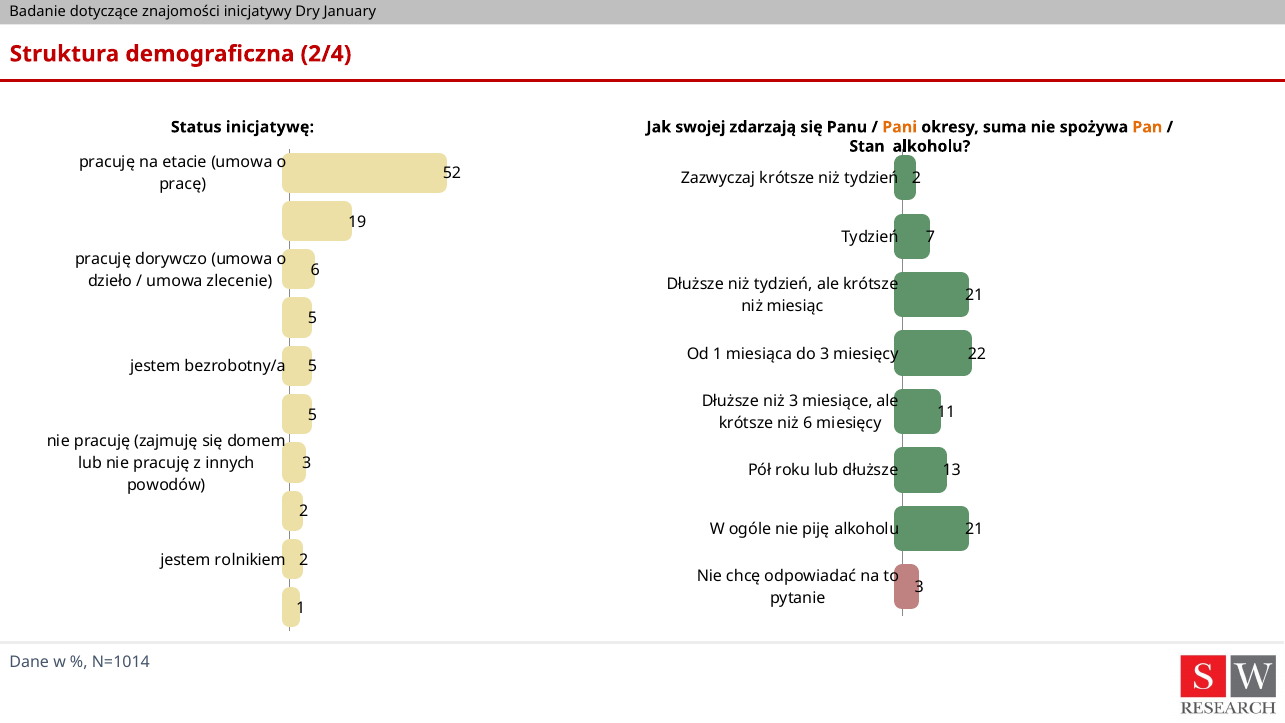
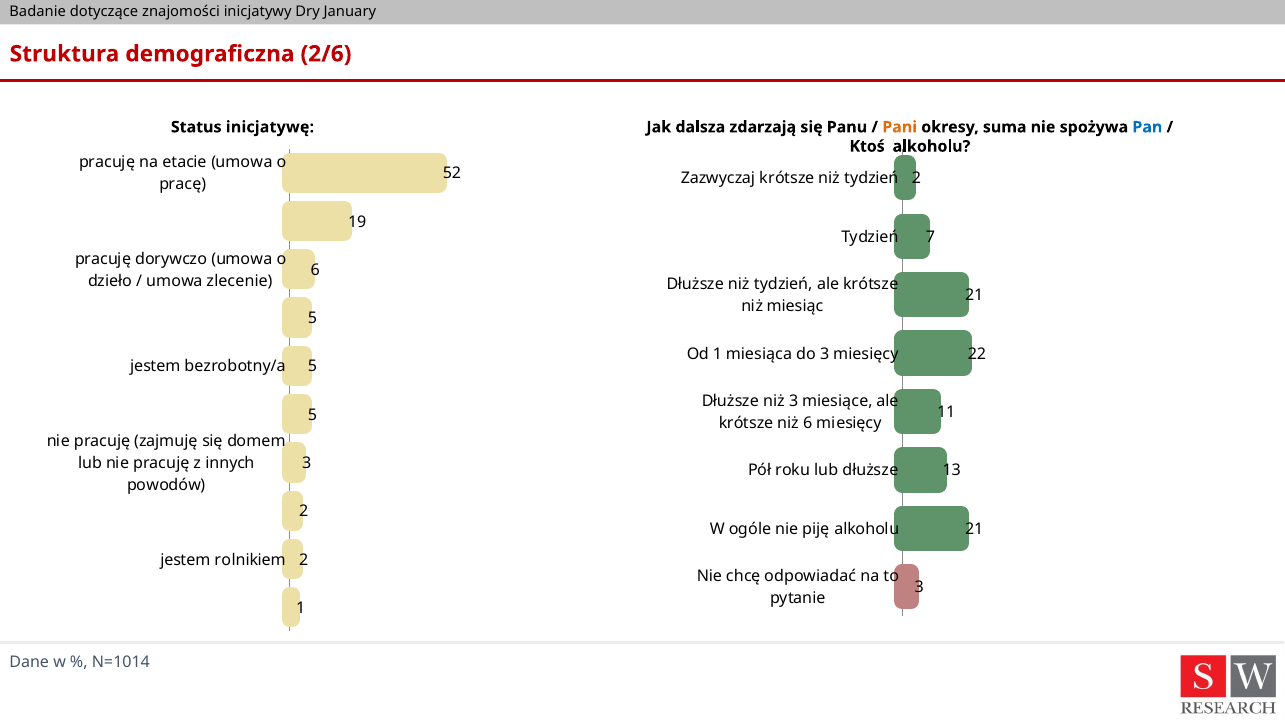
2/4: 2/4 -> 2/6 (326, 54)
swojej: swojej -> dalsza (700, 127)
Pan colour: orange -> blue (1147, 127)
Stan: Stan -> Ktoś (867, 146)
